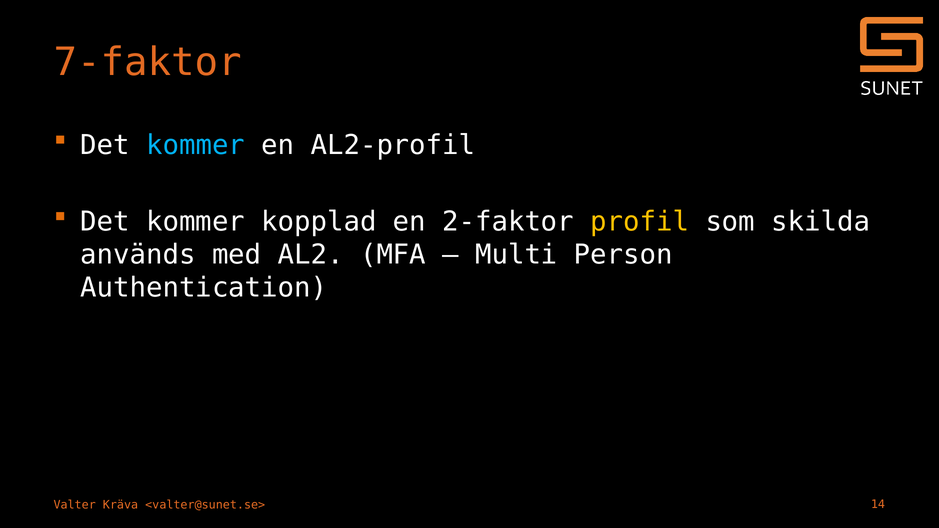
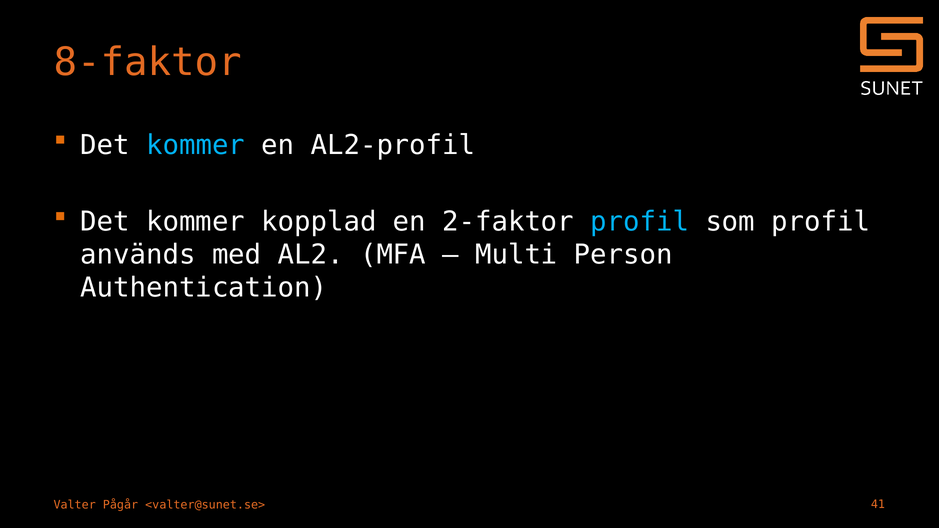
7-faktor: 7-faktor -> 8-faktor (148, 62)
profil colour: yellow -> light blue (640, 222)
som skilda: skilda -> profil (821, 222)
Kräva: Kräva -> Pågår (121, 505)
14: 14 -> 41 (878, 504)
